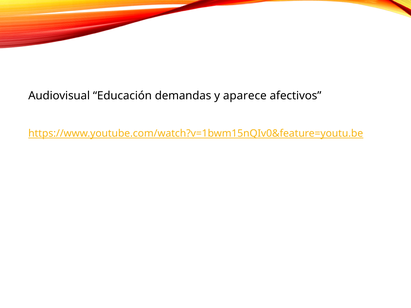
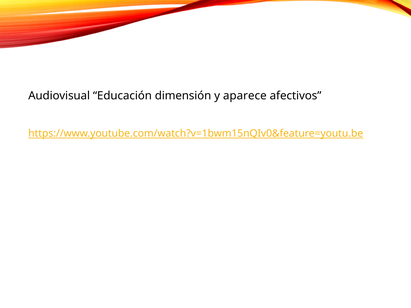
demandas: demandas -> dimensión (183, 96)
